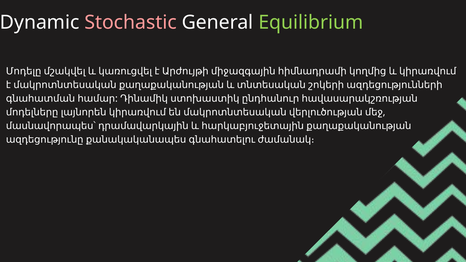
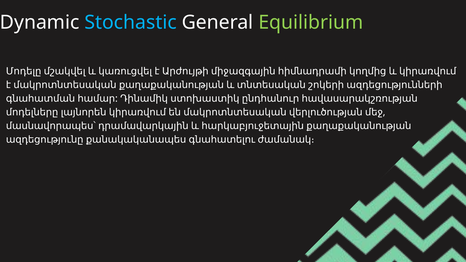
Stochastic colour: pink -> light blue (131, 22)
